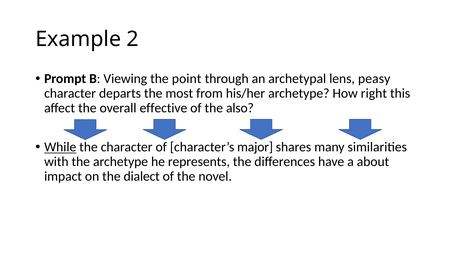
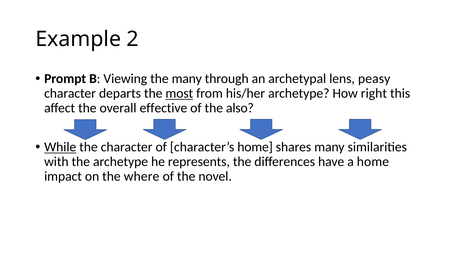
the point: point -> many (187, 79)
most underline: none -> present (179, 93)
character’s major: major -> home (255, 147)
a about: about -> home (373, 162)
dialect: dialect -> where (142, 176)
